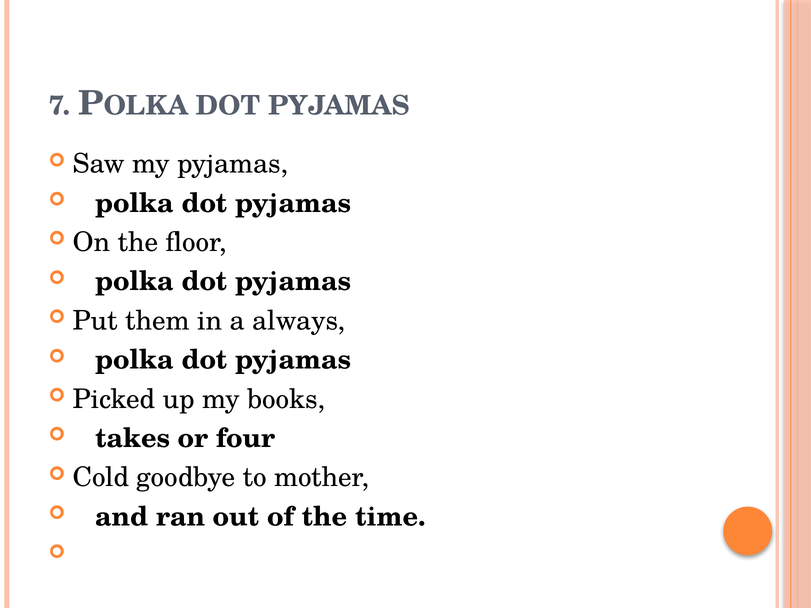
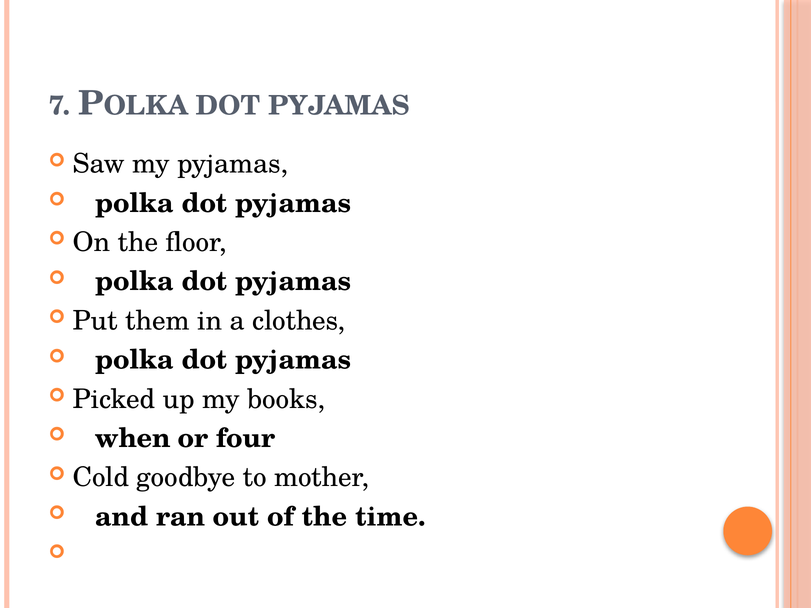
always: always -> clothes (299, 321)
takes: takes -> when (133, 438)
